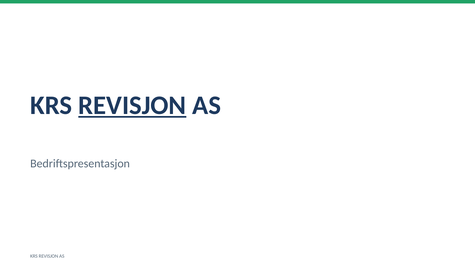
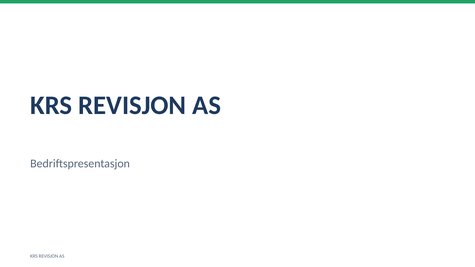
REVISJON underline: present -> none (132, 105)
